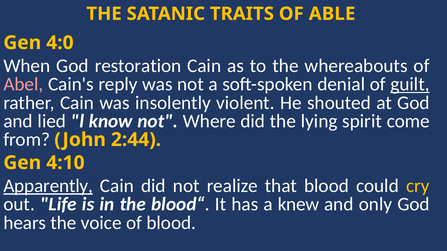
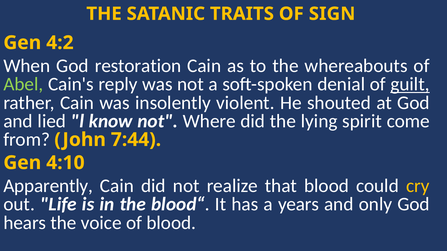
ABLE: ABLE -> SIGN (332, 14)
4:0: 4:0 -> 4:2 (60, 43)
Abel colour: pink -> light green (23, 84)
2:44: 2:44 -> 7:44 (136, 140)
Apparently underline: present -> none (48, 186)
knew: knew -> years (299, 205)
